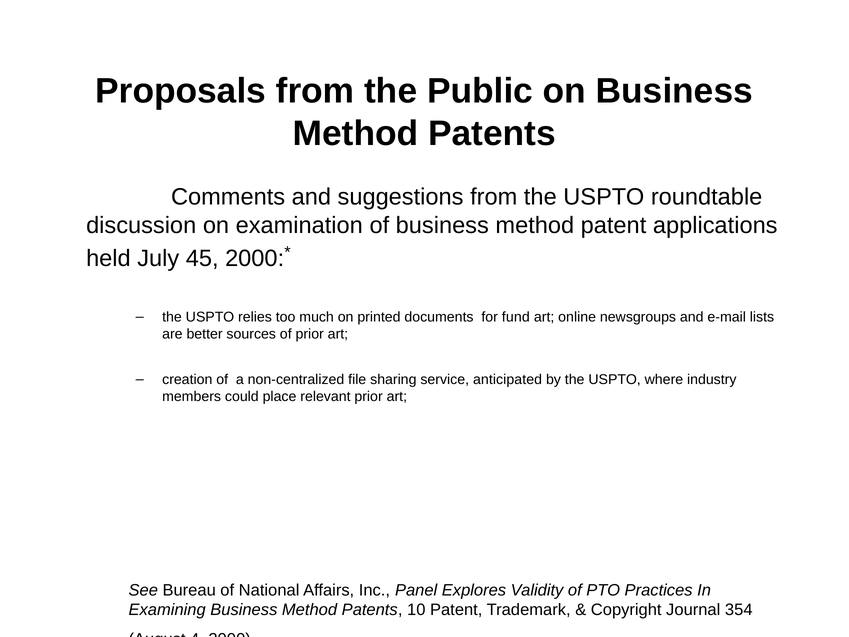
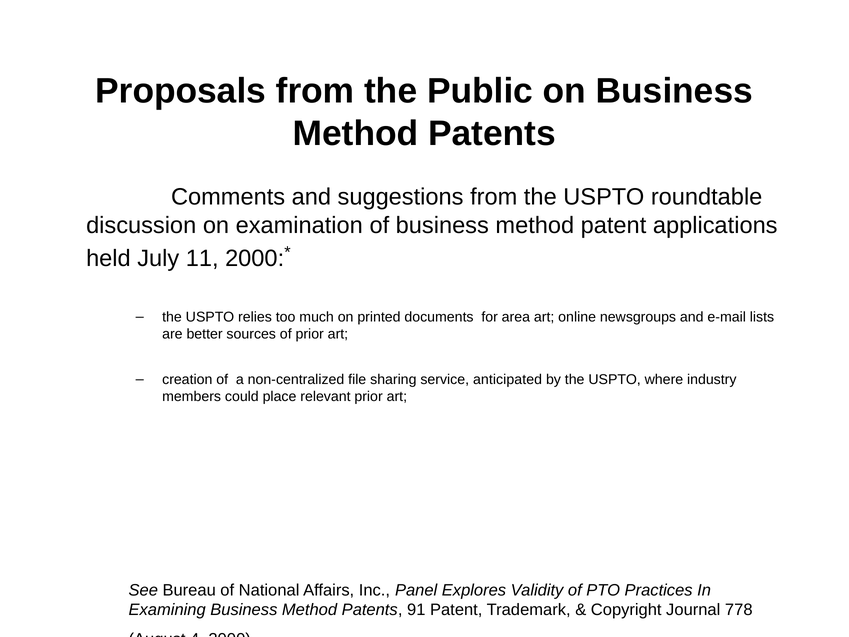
45: 45 -> 11 (202, 258)
fund: fund -> area (516, 317)
10: 10 -> 91 (416, 610)
354: 354 -> 778 (739, 610)
